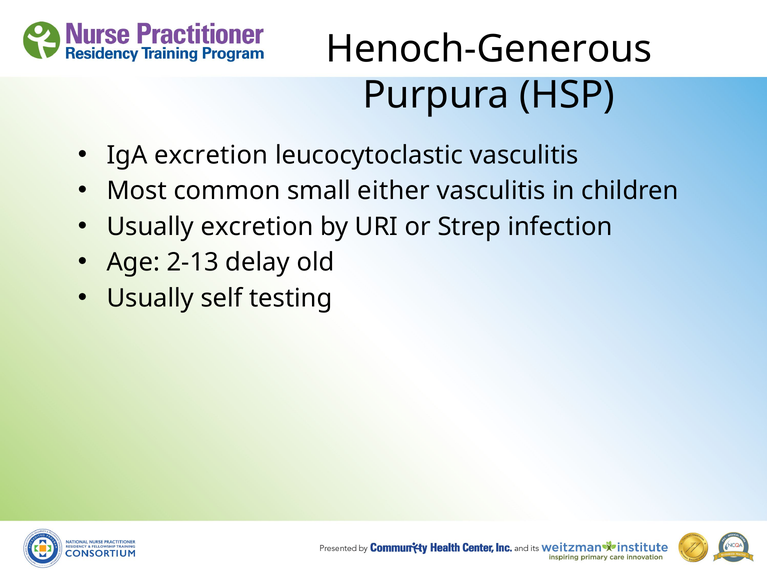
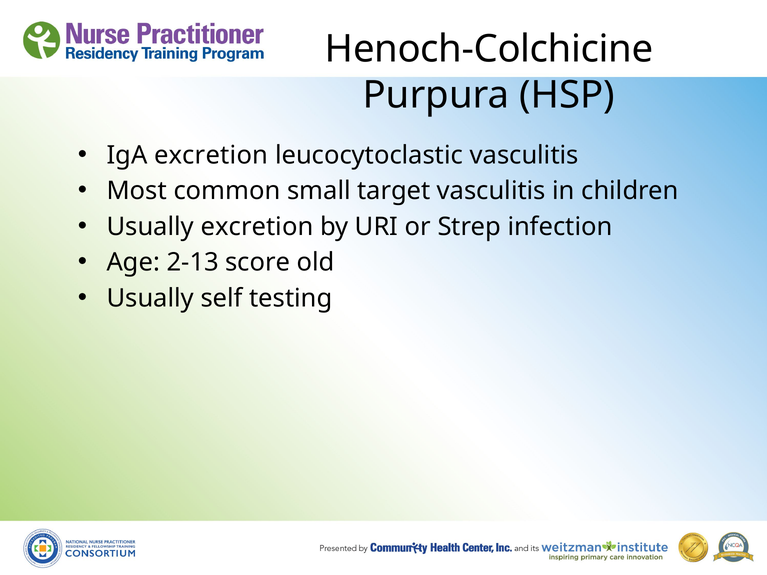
Henoch-Generous: Henoch-Generous -> Henoch-Colchicine (489, 49)
either: either -> target (394, 191)
delay: delay -> score (258, 263)
